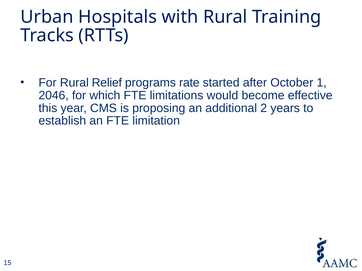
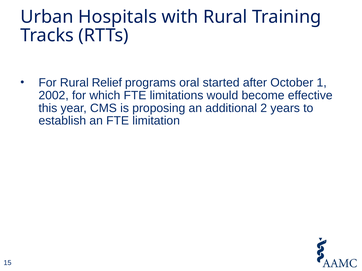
rate: rate -> oral (189, 83)
2046: 2046 -> 2002 (54, 95)
